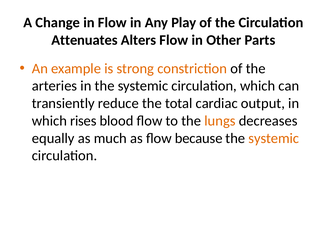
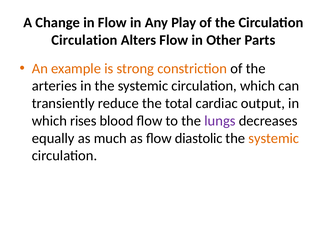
Attenuates: Attenuates -> Circulation (84, 40)
lungs colour: orange -> purple (220, 121)
because: because -> diastolic (199, 138)
